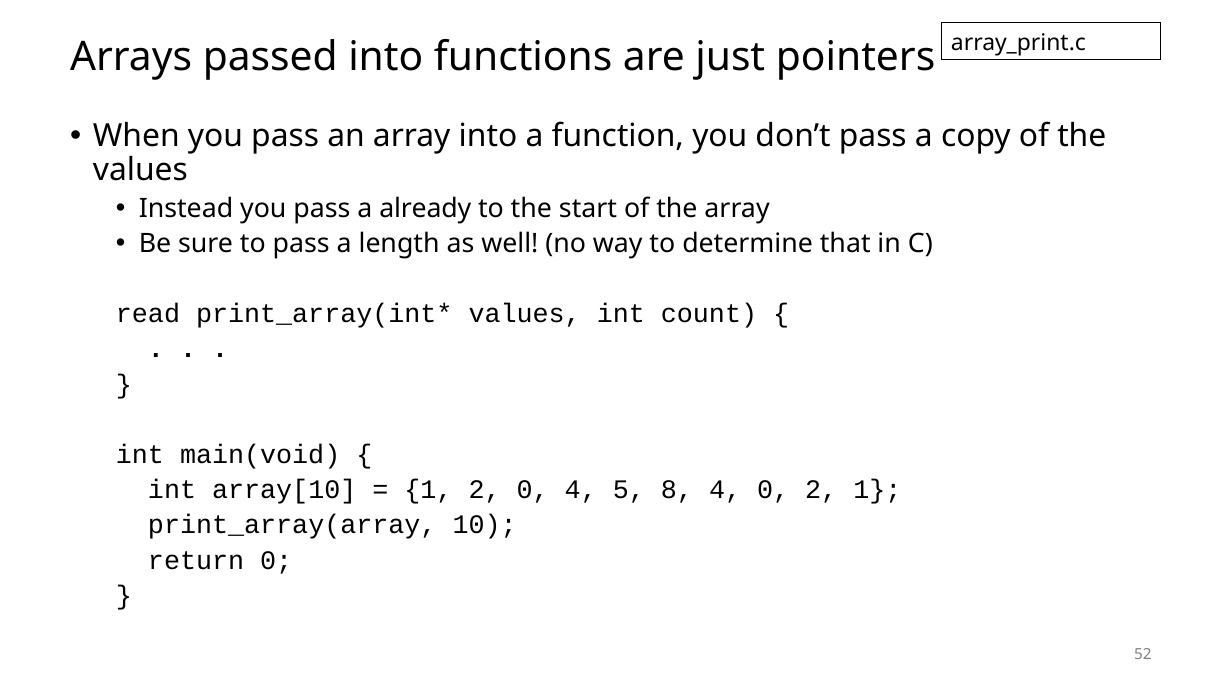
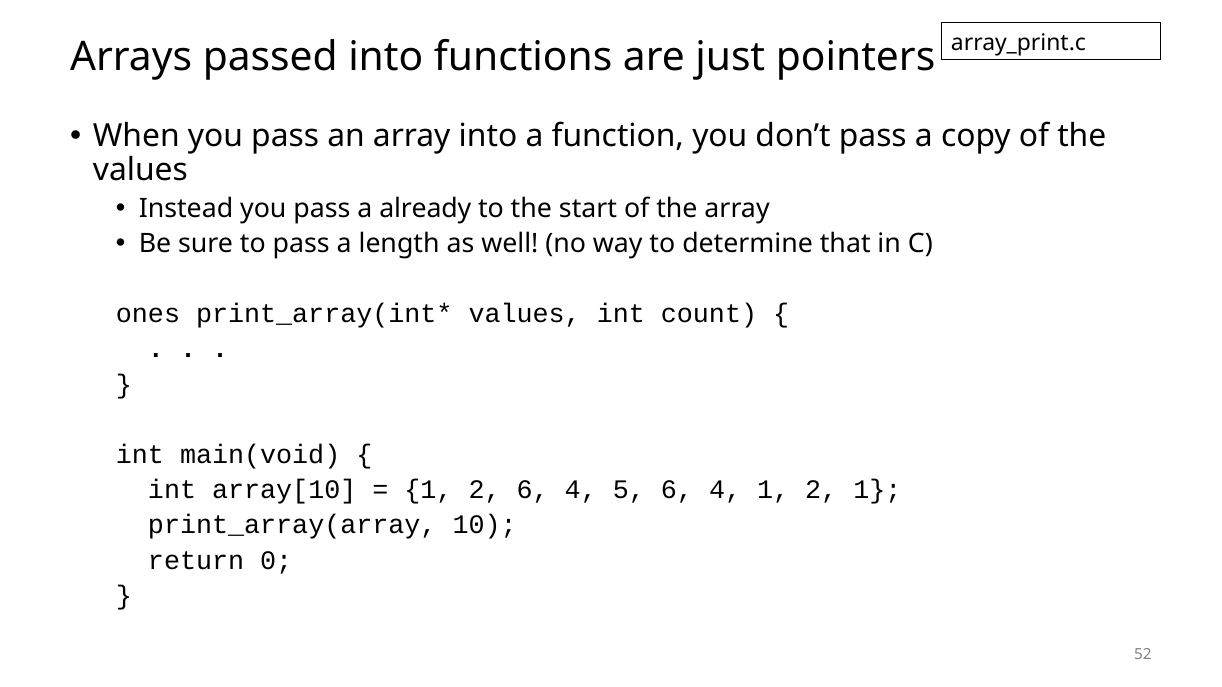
read: read -> ones (148, 314)
2 0: 0 -> 6 (533, 490)
5 8: 8 -> 6 (677, 490)
4 0: 0 -> 1 (773, 490)
